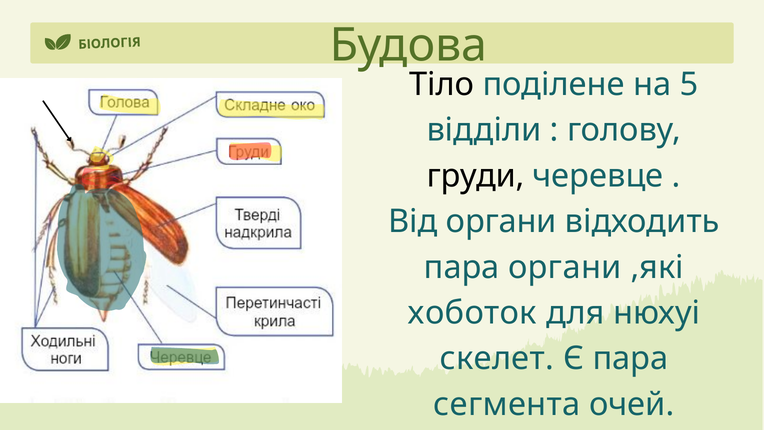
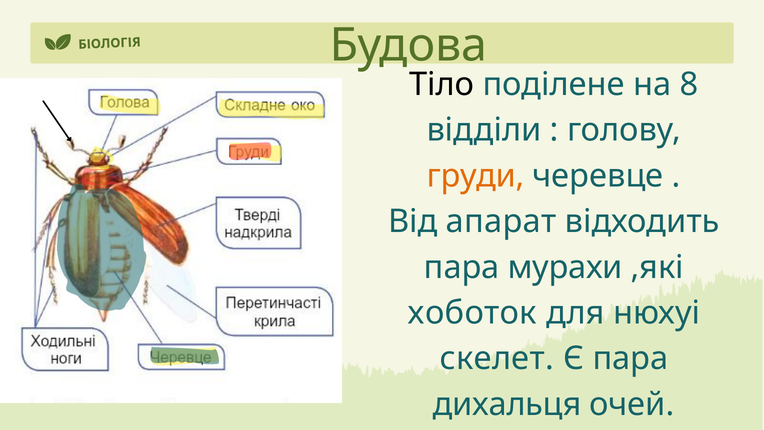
5: 5 -> 8 (689, 84)
груди colour: black -> orange (476, 176)
Від органи: органи -> апарат (501, 221)
пара органи: органи -> мурахи (565, 267)
сегмента: сегмента -> дихальця (507, 404)
